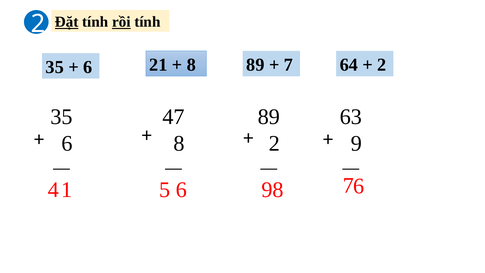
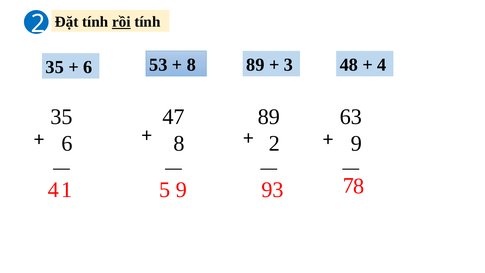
Đặt underline: present -> none (67, 22)
7: 7 -> 3 (288, 65)
21: 21 -> 53 (158, 65)
64: 64 -> 48 (349, 65)
2: 2 -> 4 (382, 65)
4 6: 6 -> 9 (181, 190)
5 8: 8 -> 3 (278, 190)
9 6: 6 -> 8 (359, 186)
